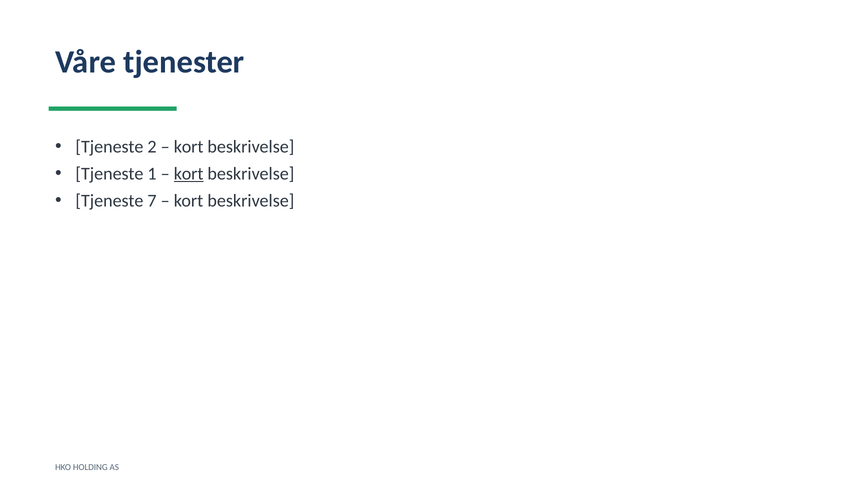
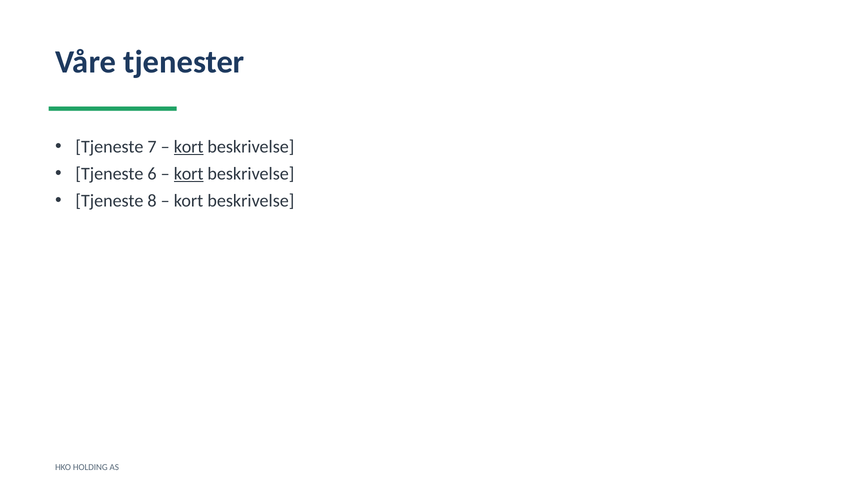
2: 2 -> 7 (152, 147)
kort underline: none -> present (189, 147)
1: 1 -> 6 (152, 174)
7: 7 -> 8 (152, 201)
